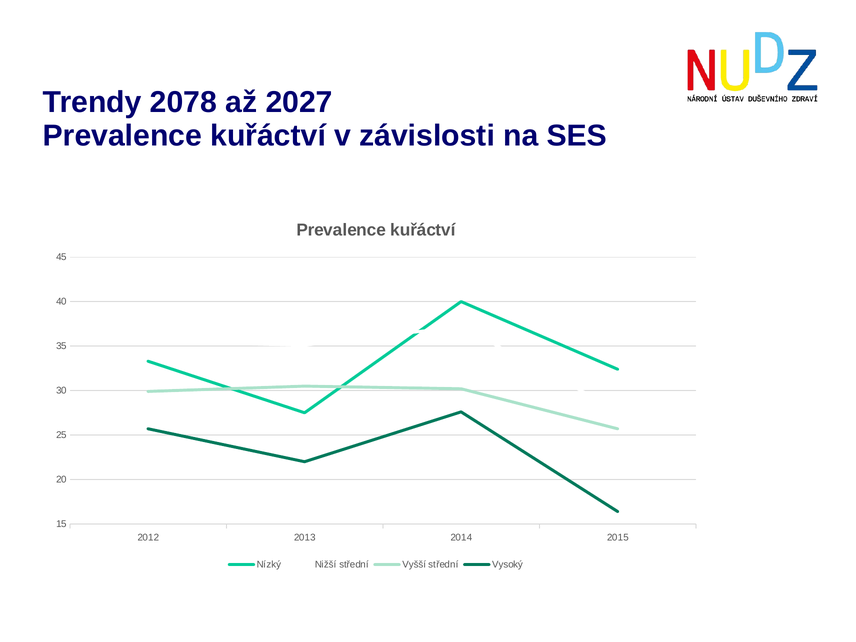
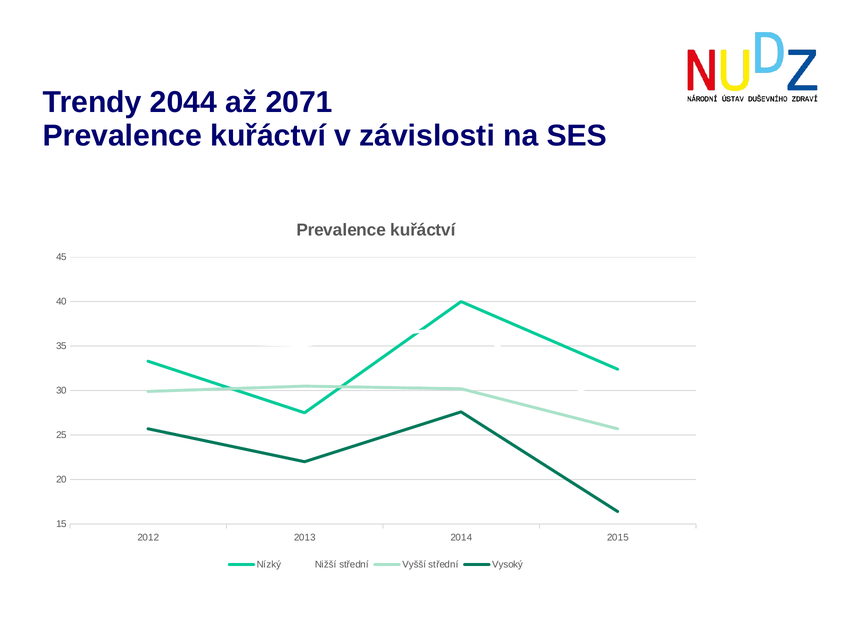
2078: 2078 -> 2044 (183, 102)
2027: 2027 -> 2071 (299, 102)
